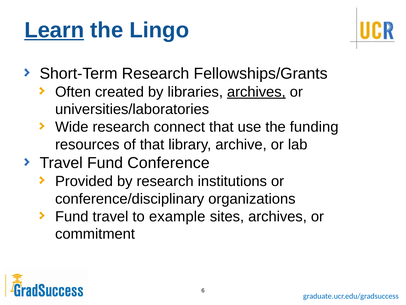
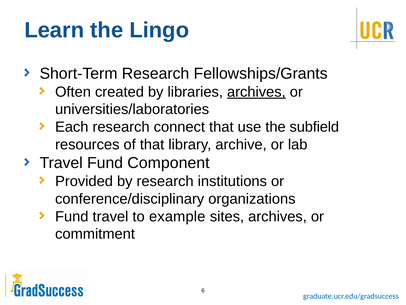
Learn underline: present -> none (54, 30)
Wide: Wide -> Each (72, 127)
funding: funding -> subfield (314, 127)
Conference: Conference -> Component (169, 163)
